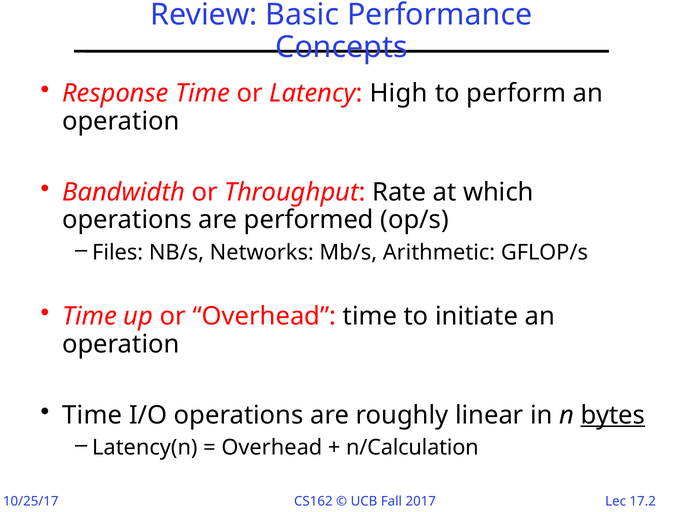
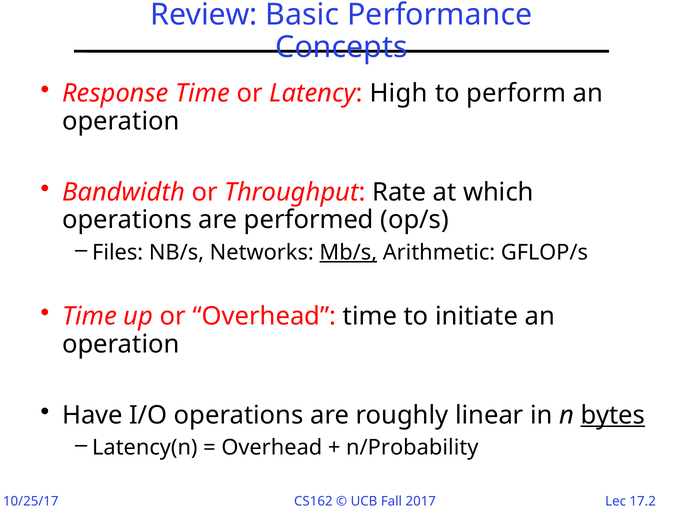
Mb/s underline: none -> present (348, 253)
Time: Time -> Have (92, 416)
n/Calculation: n/Calculation -> n/Probability (412, 448)
